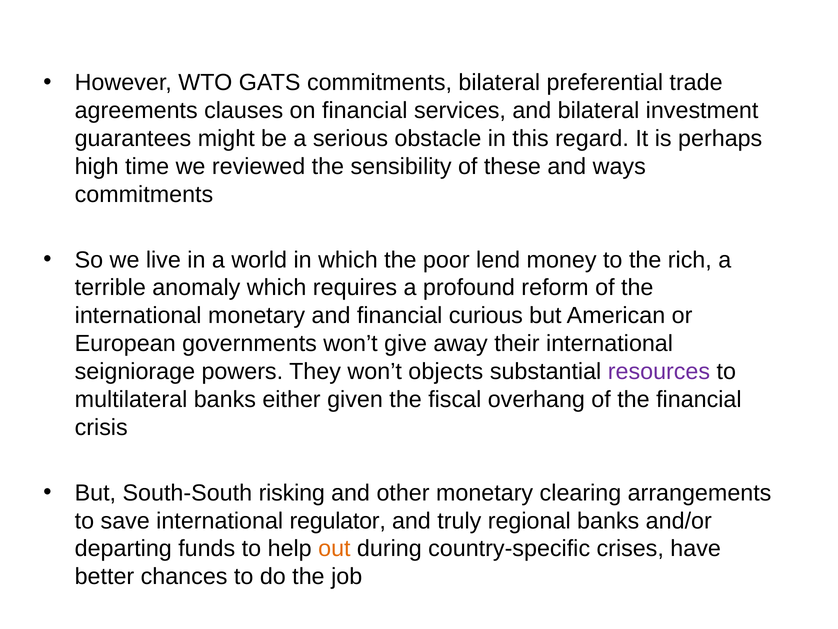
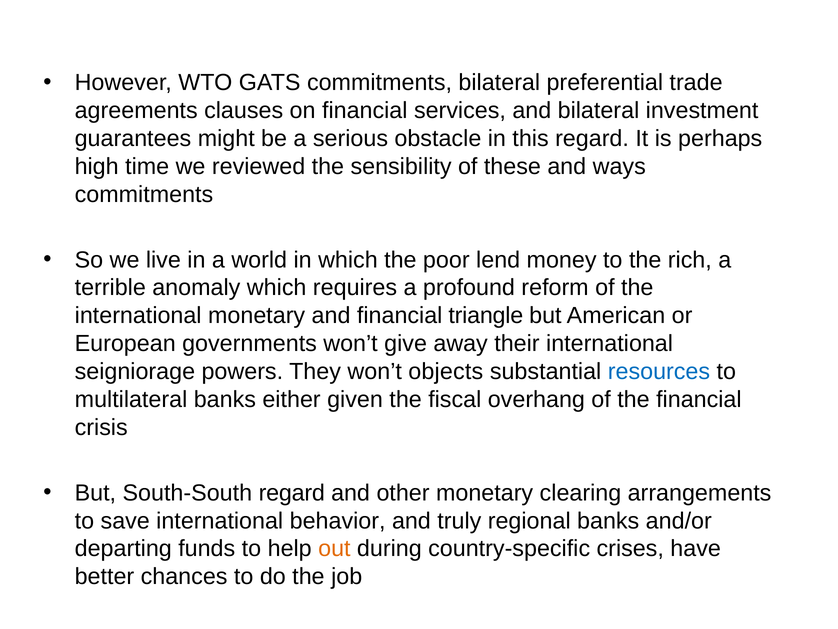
curious: curious -> triangle (486, 316)
resources colour: purple -> blue (659, 371)
South-South risking: risking -> regard (292, 492)
regulator: regulator -> behavior (338, 520)
